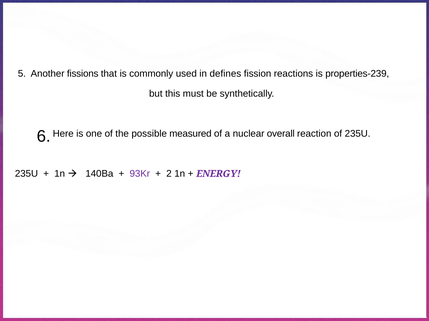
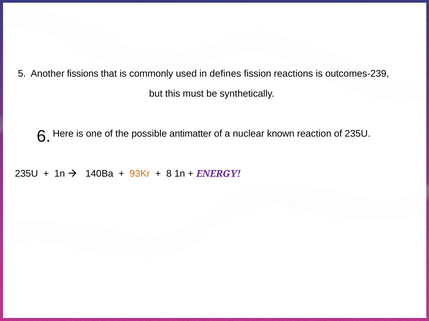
properties-239: properties-239 -> outcomes-239 (357, 74)
measured: measured -> antimatter (190, 134)
overall: overall -> known (281, 134)
93Kr colour: purple -> orange (140, 174)
2: 2 -> 8 (169, 174)
